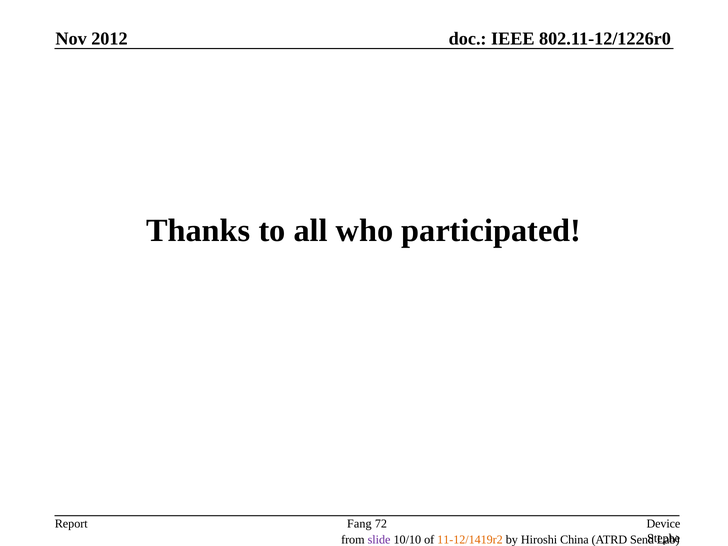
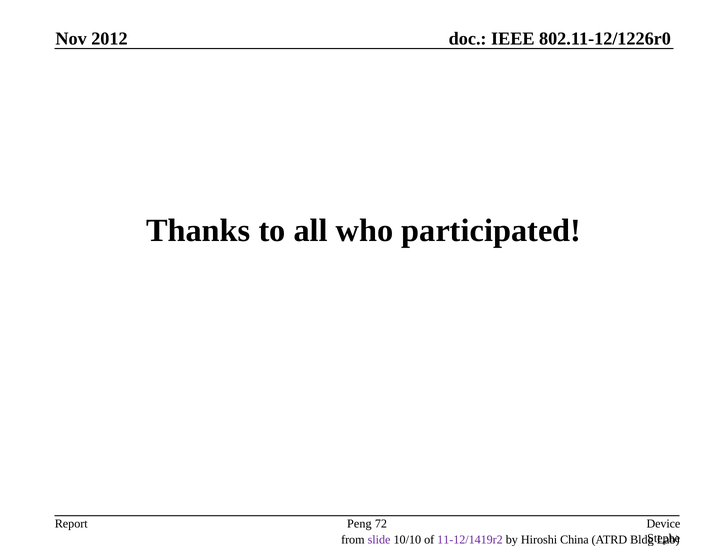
Fang: Fang -> Peng (359, 524)
11-12/1419r2 colour: orange -> purple (470, 540)
Send: Send -> Bldg (642, 540)
